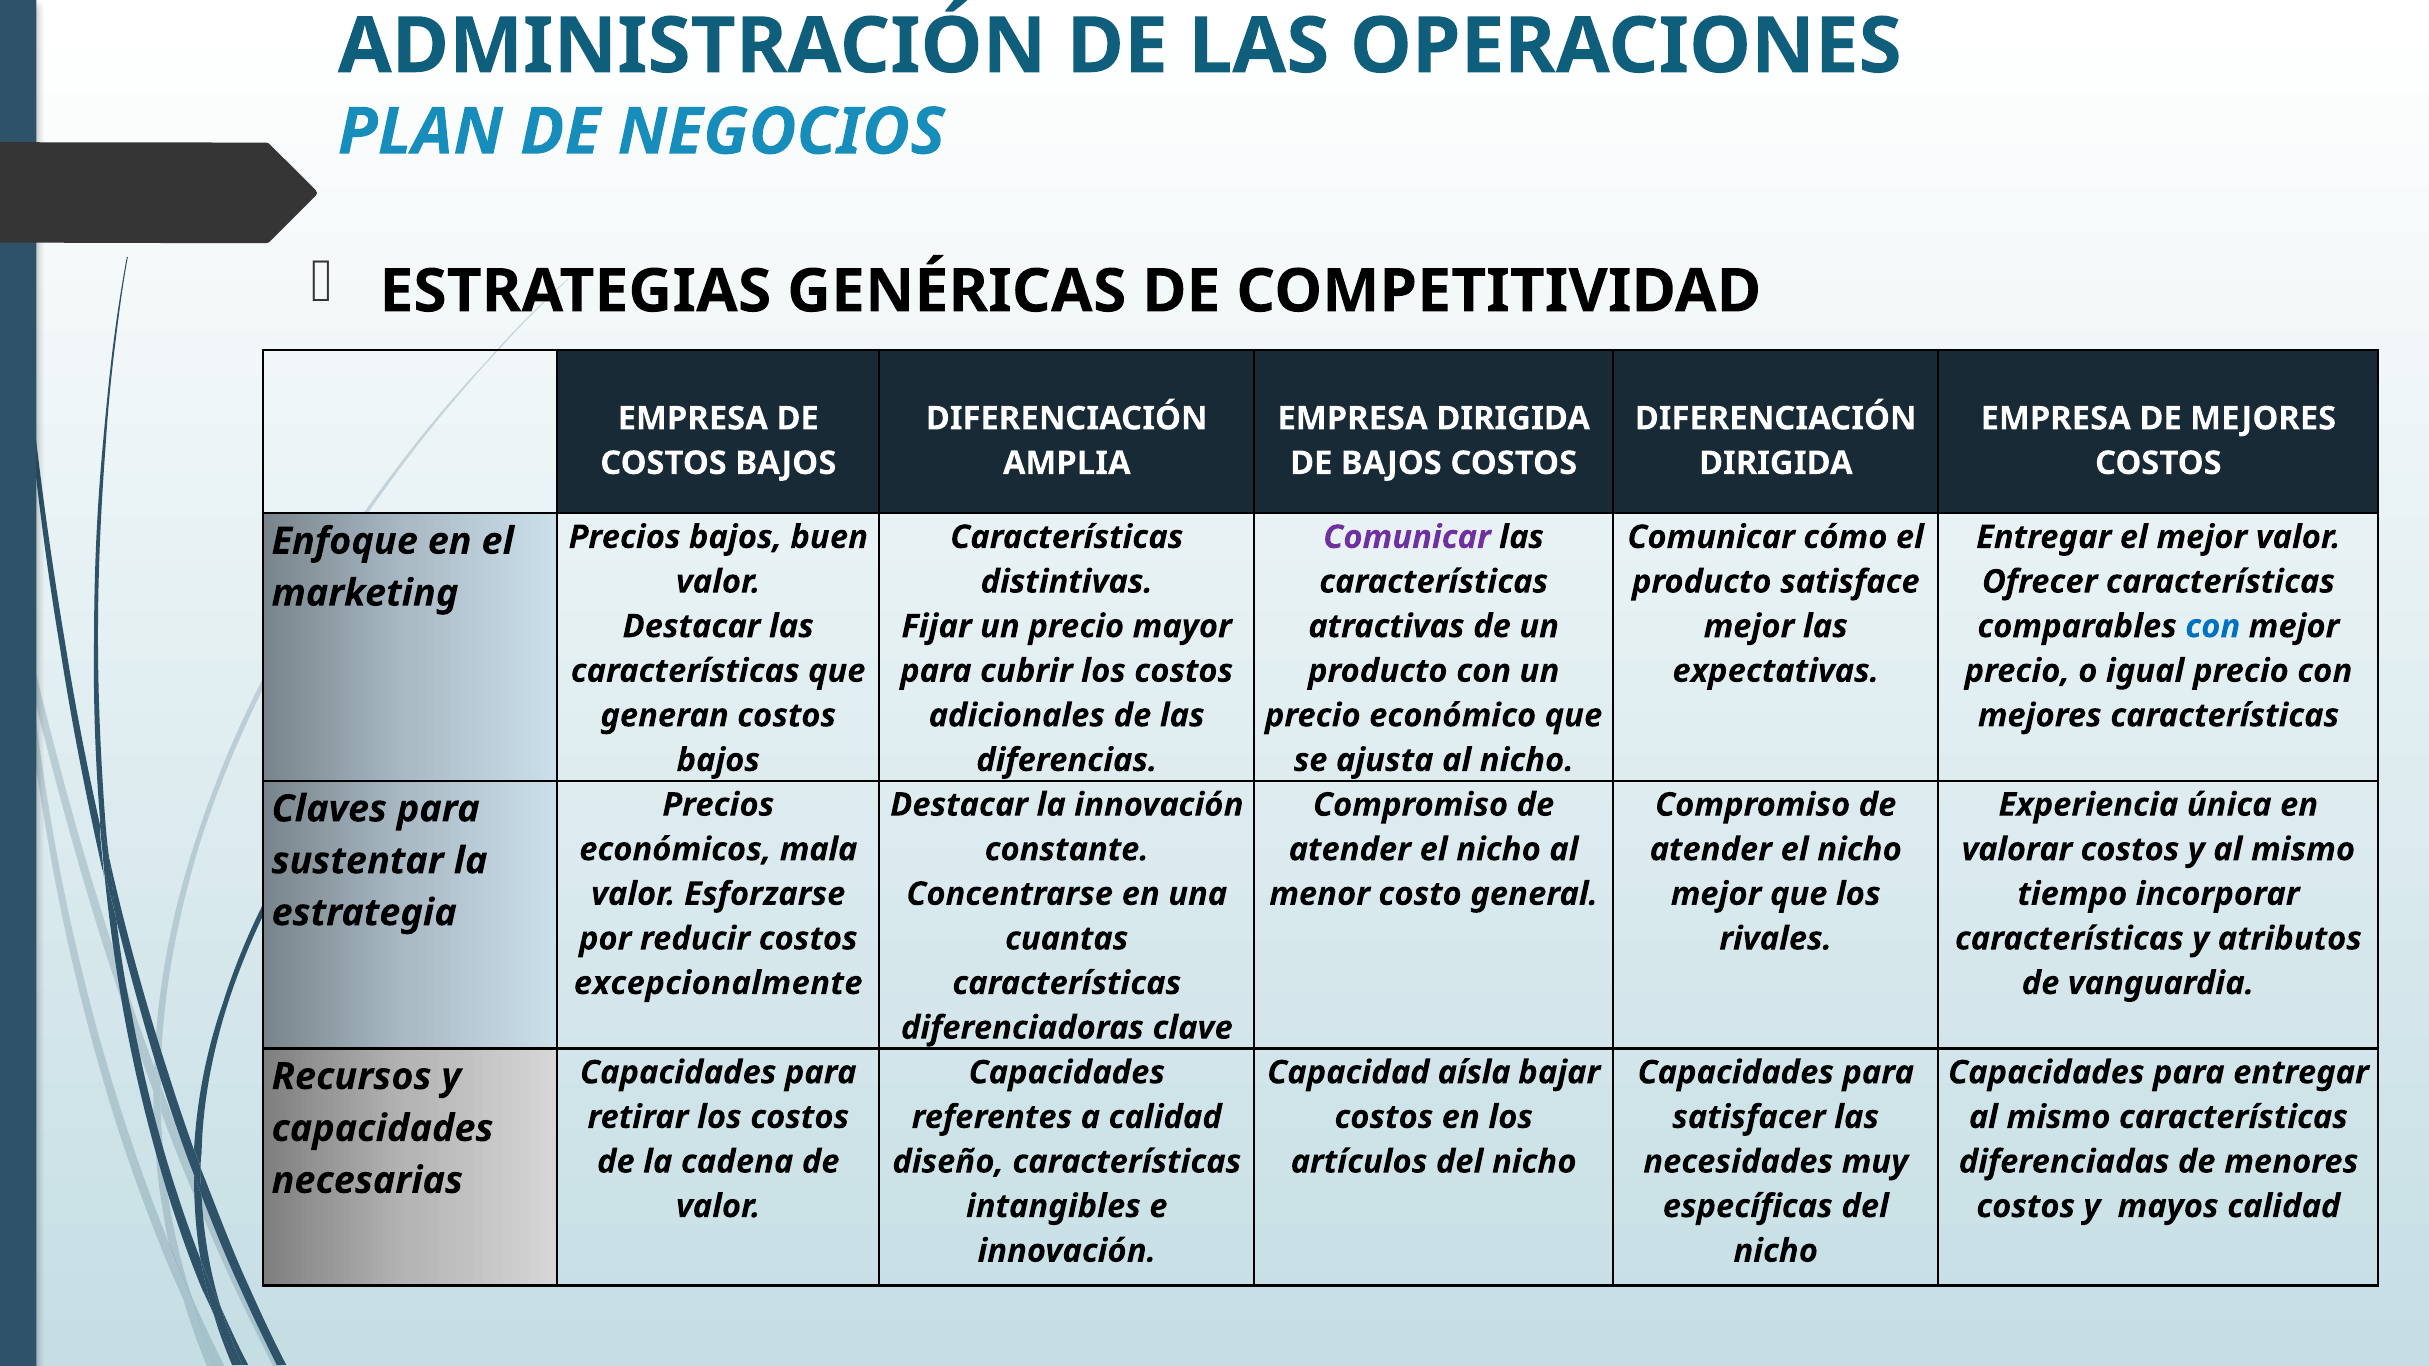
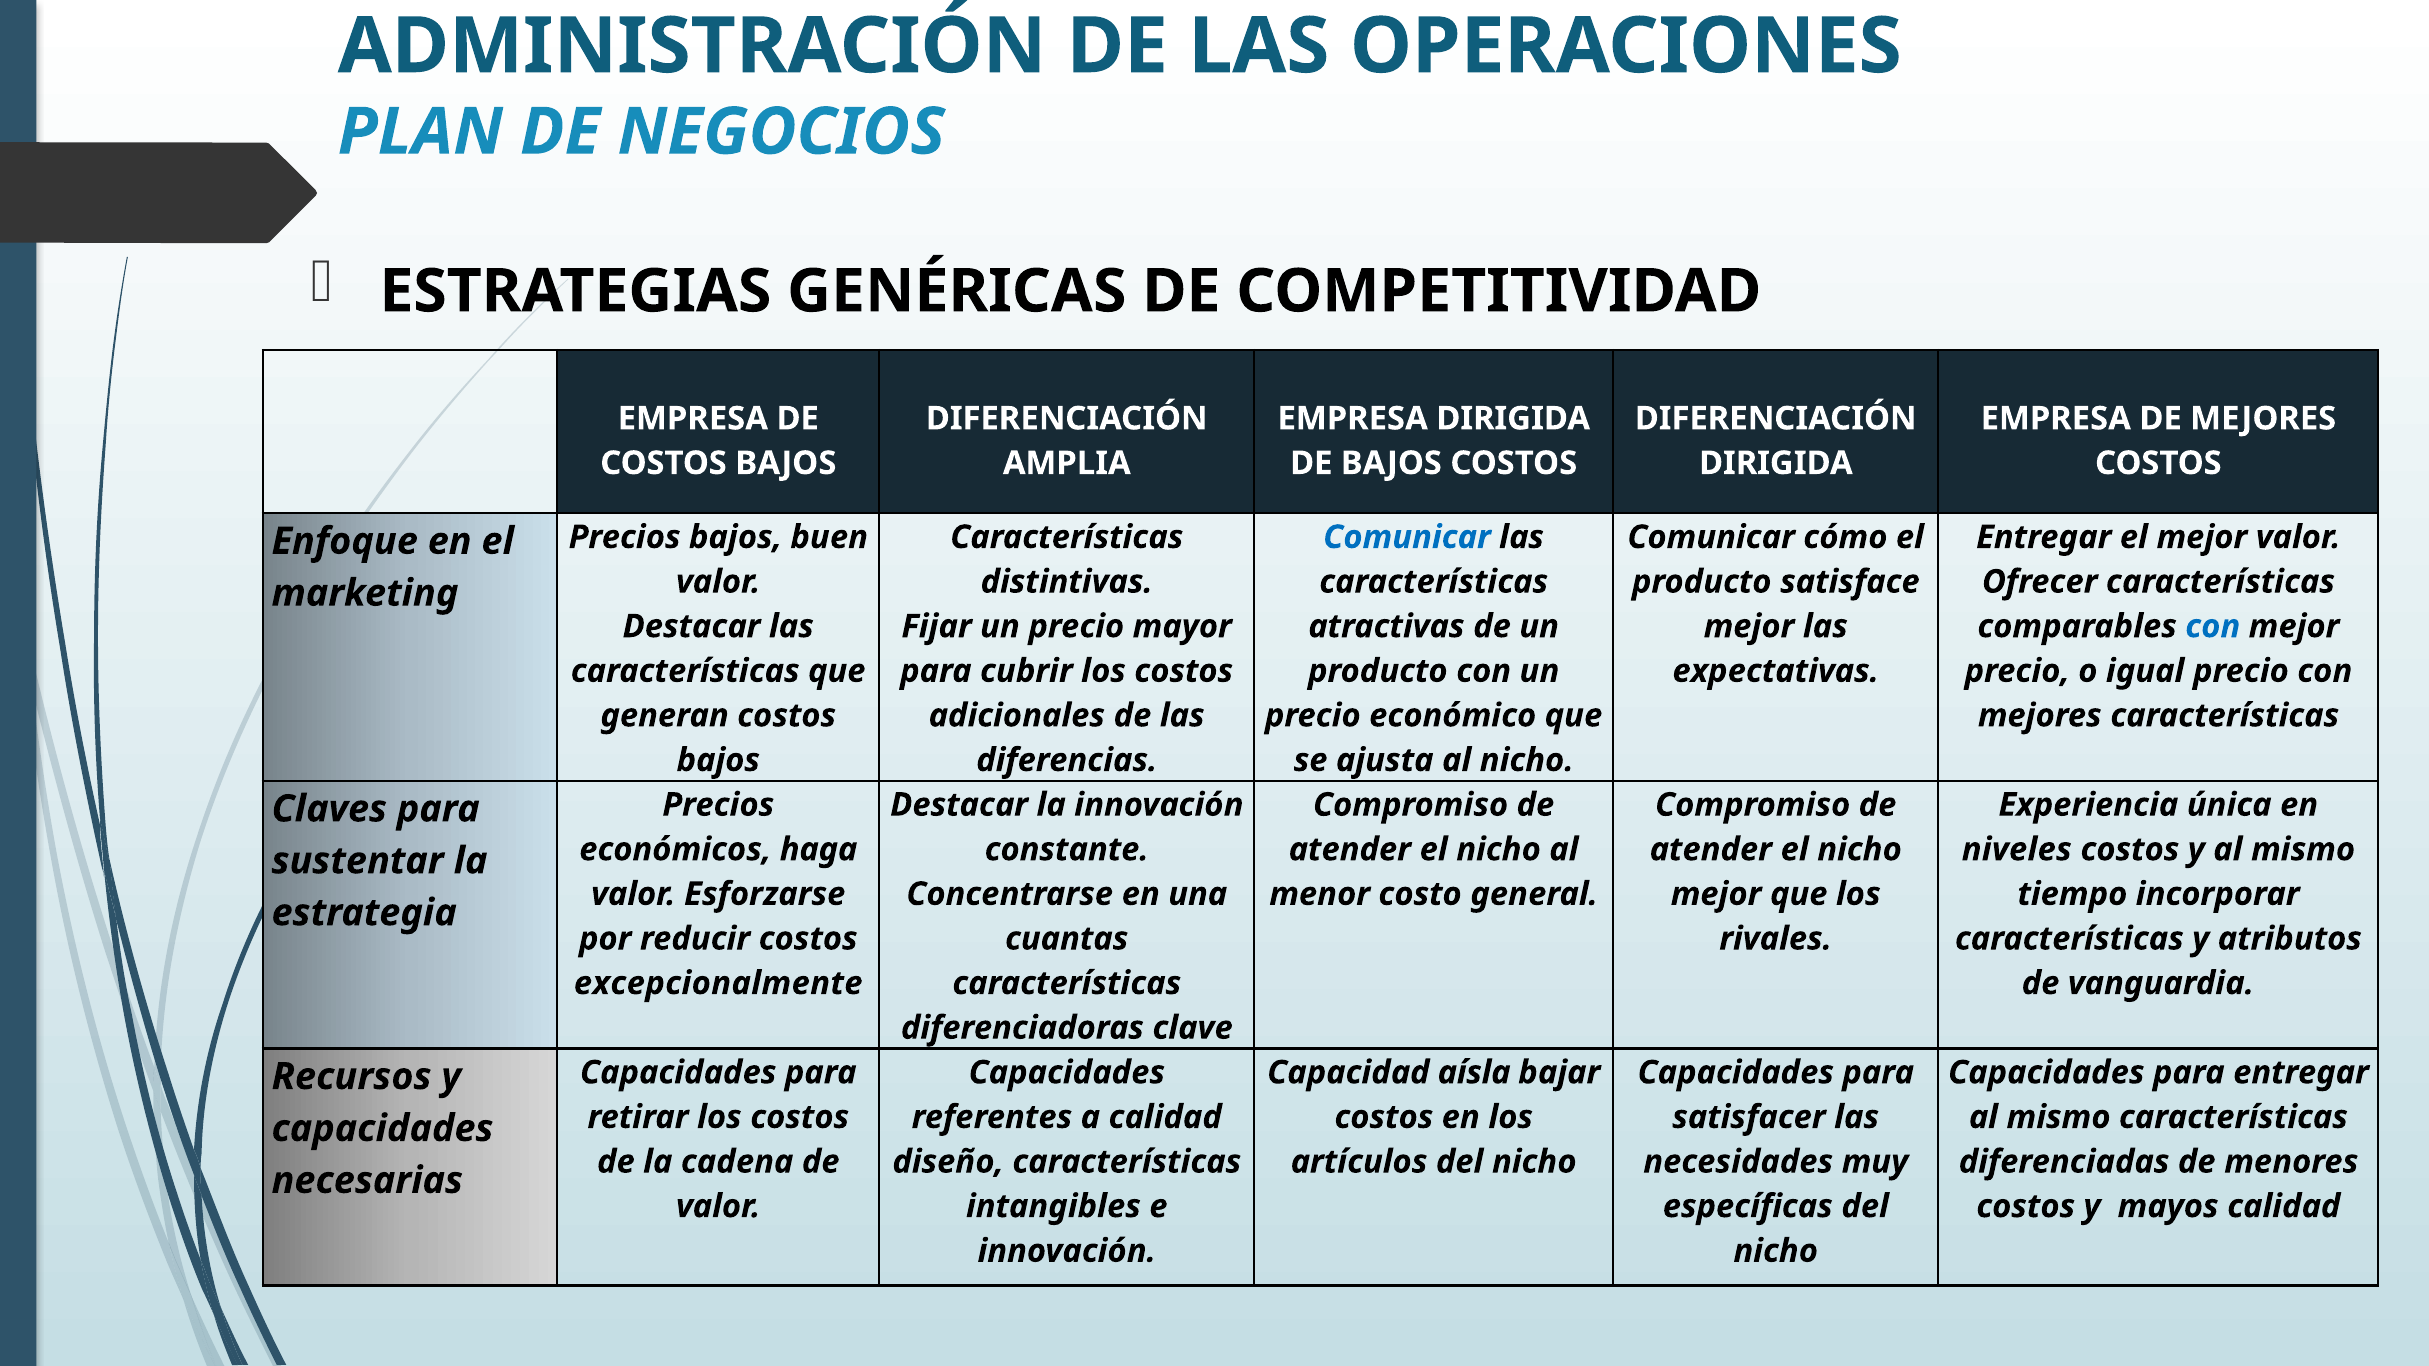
Comunicar colour: purple -> blue (1407, 537)
mala: mala -> haga (819, 850)
valorar: valorar -> niveles (2017, 850)
